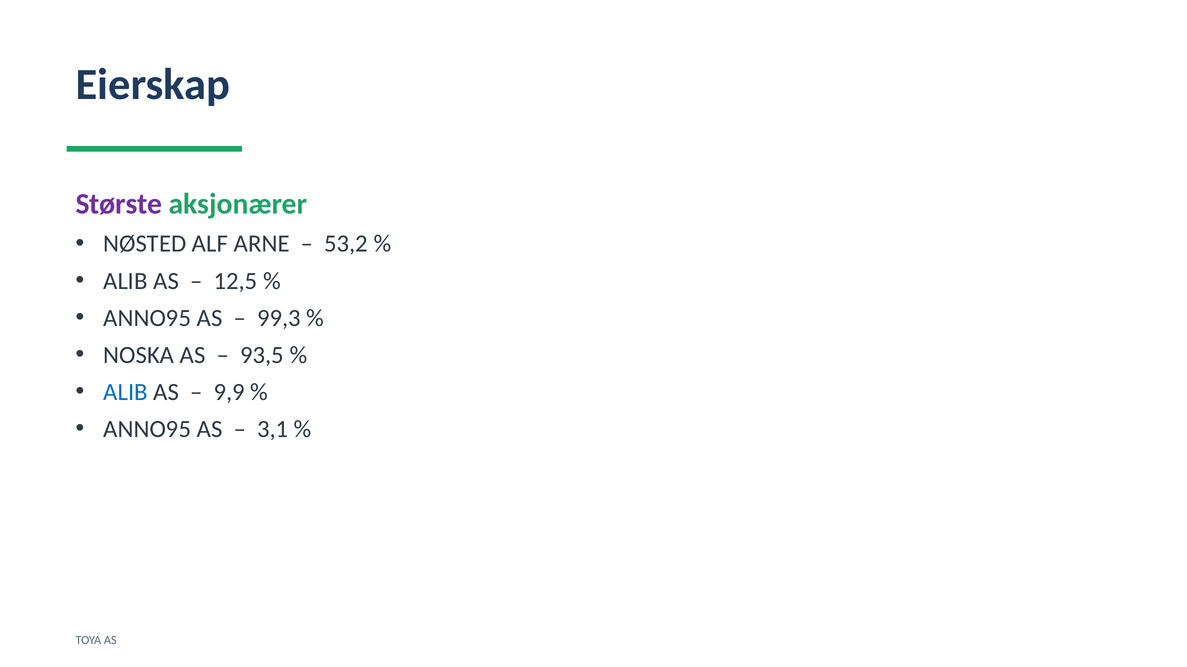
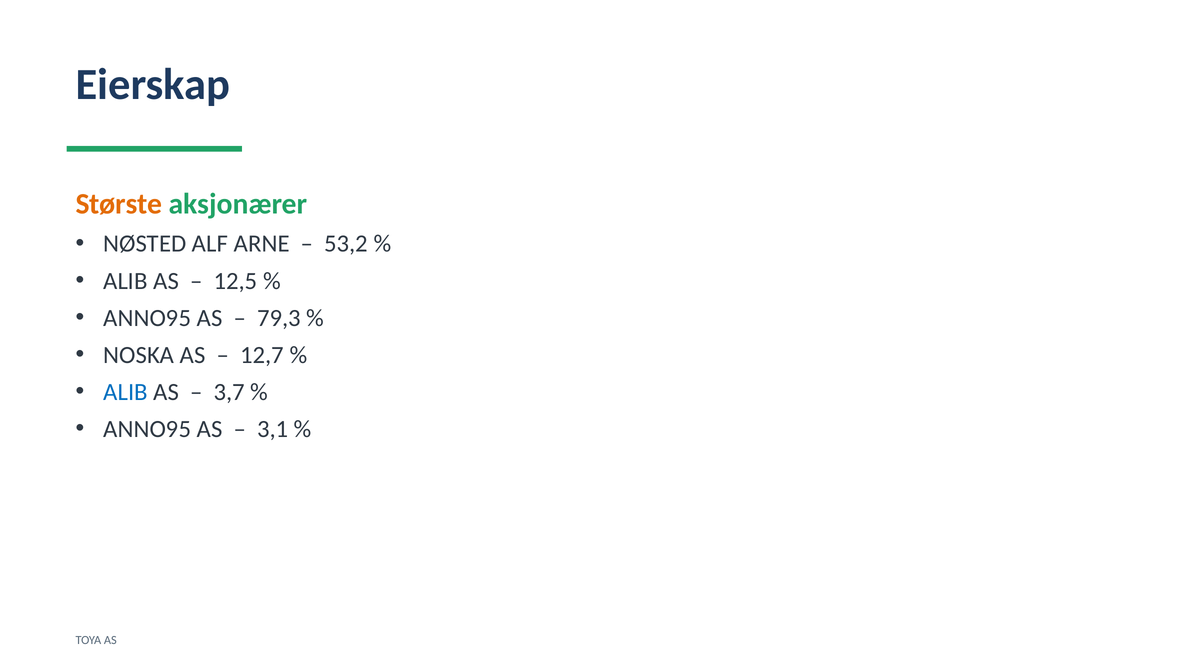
Største colour: purple -> orange (119, 204)
99,3: 99,3 -> 79,3 (279, 318)
93,5: 93,5 -> 12,7 (262, 355)
9,9: 9,9 -> 3,7 (229, 393)
